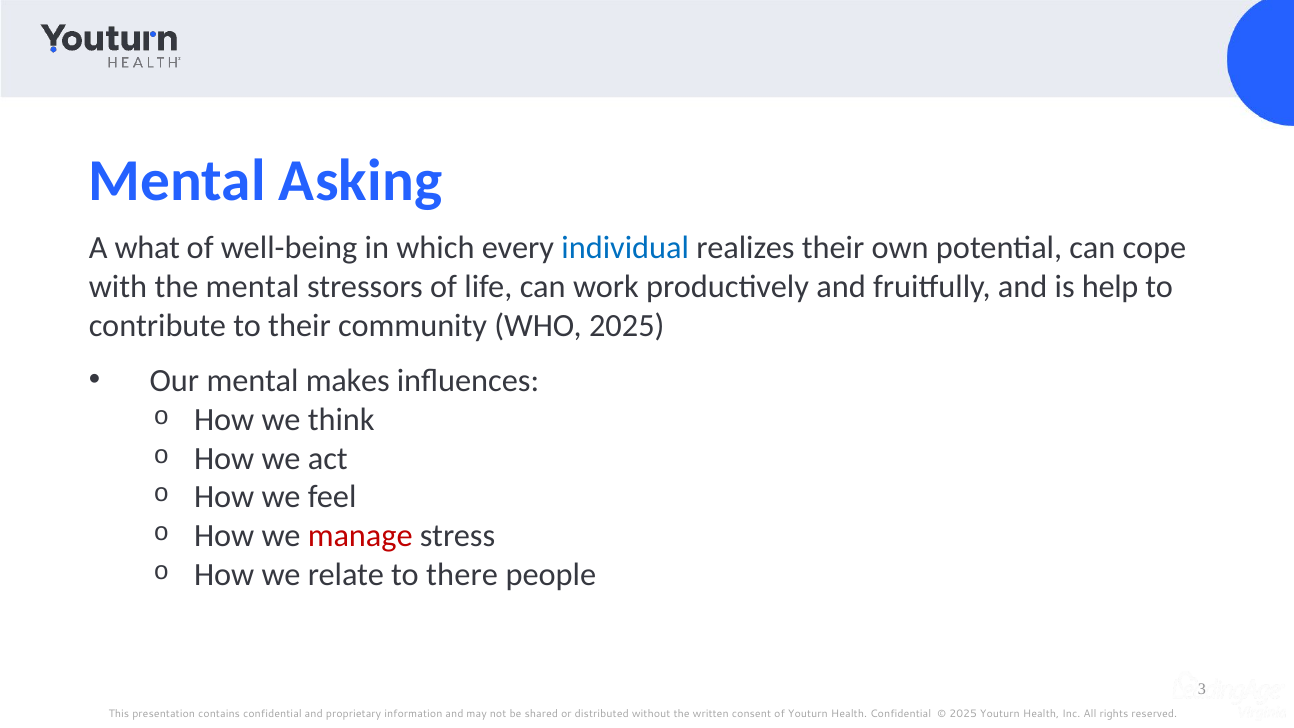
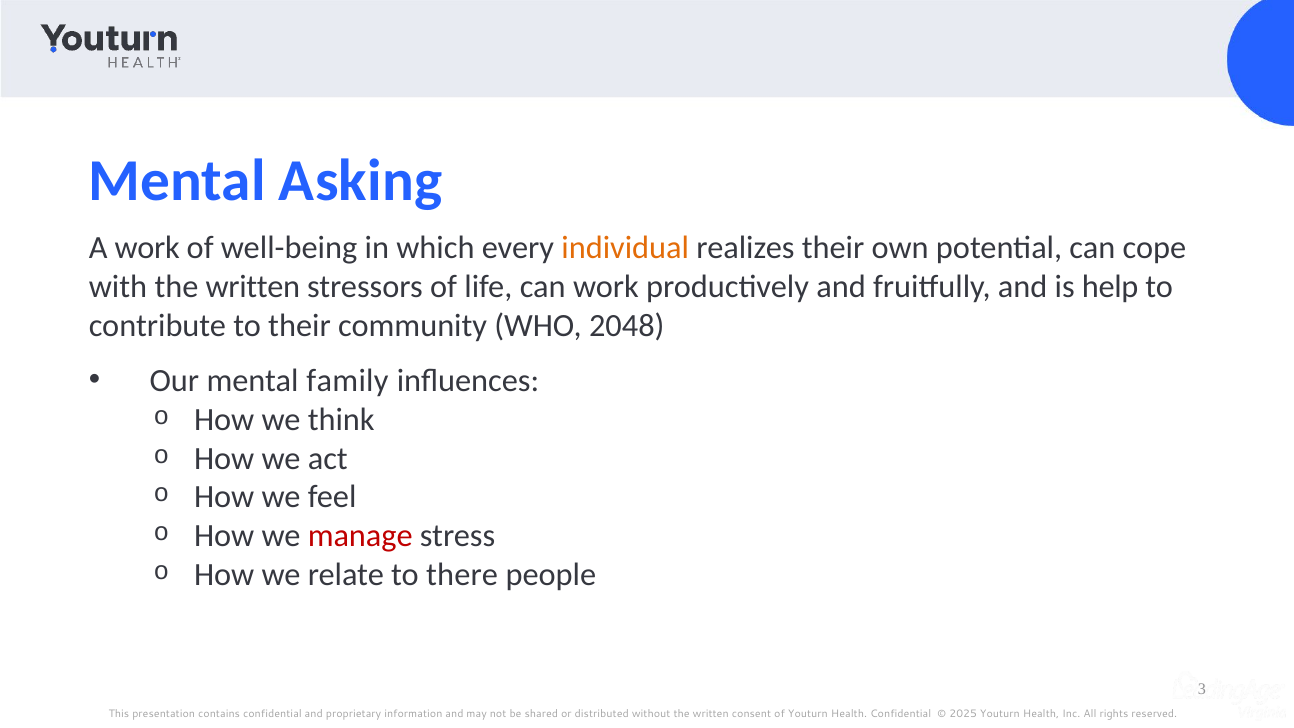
A what: what -> work (147, 248)
individual colour: blue -> orange (625, 248)
with the mental: mental -> written (253, 287)
WHO 2025: 2025 -> 2048 (627, 326)
makes: makes -> family (347, 381)
